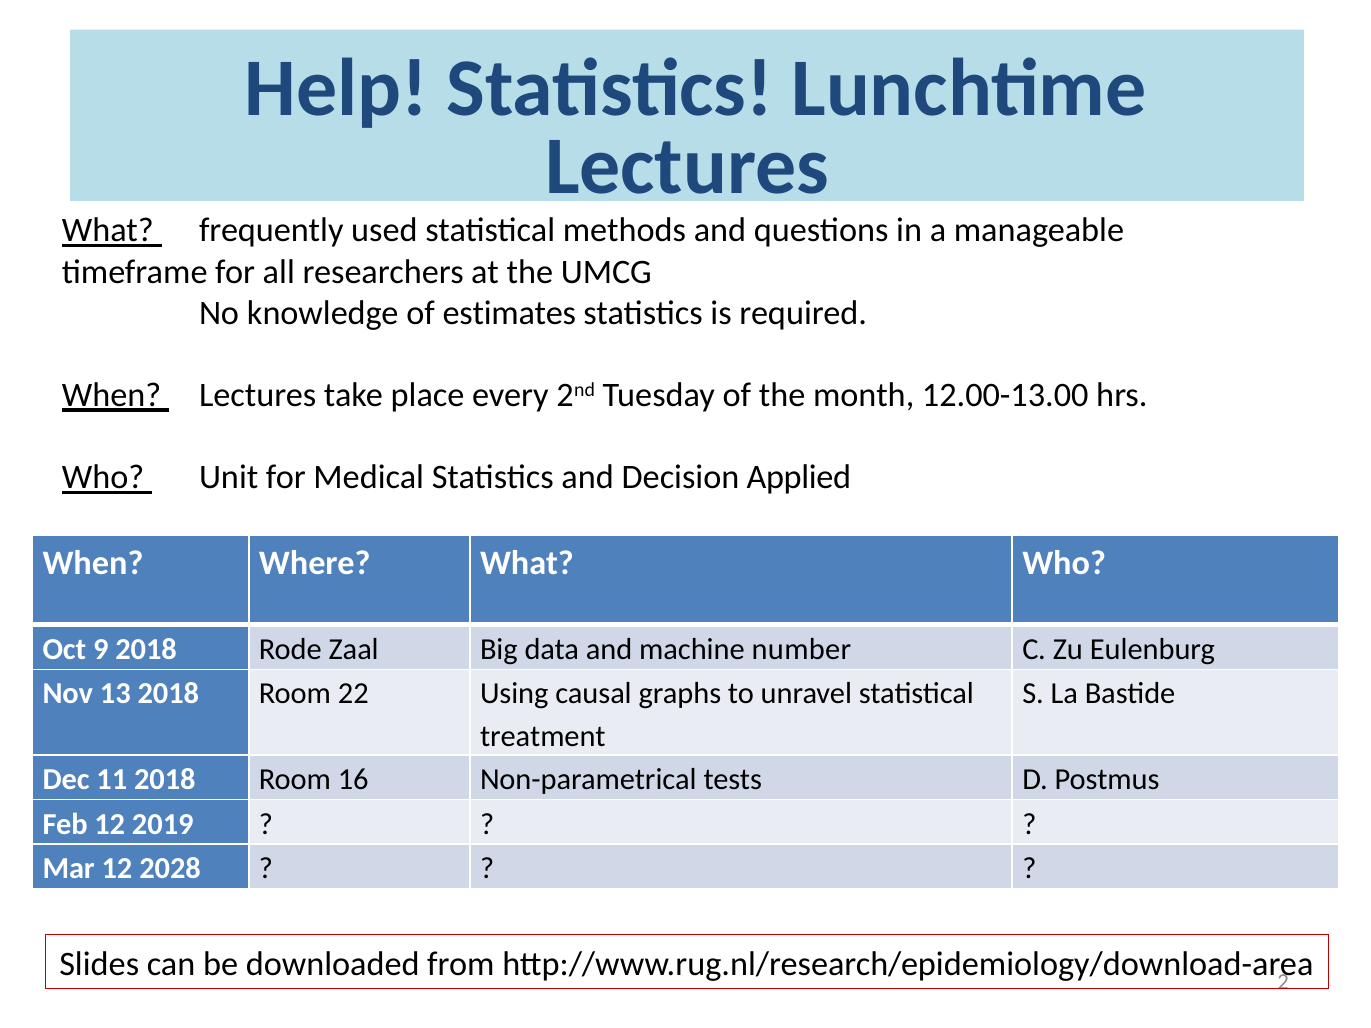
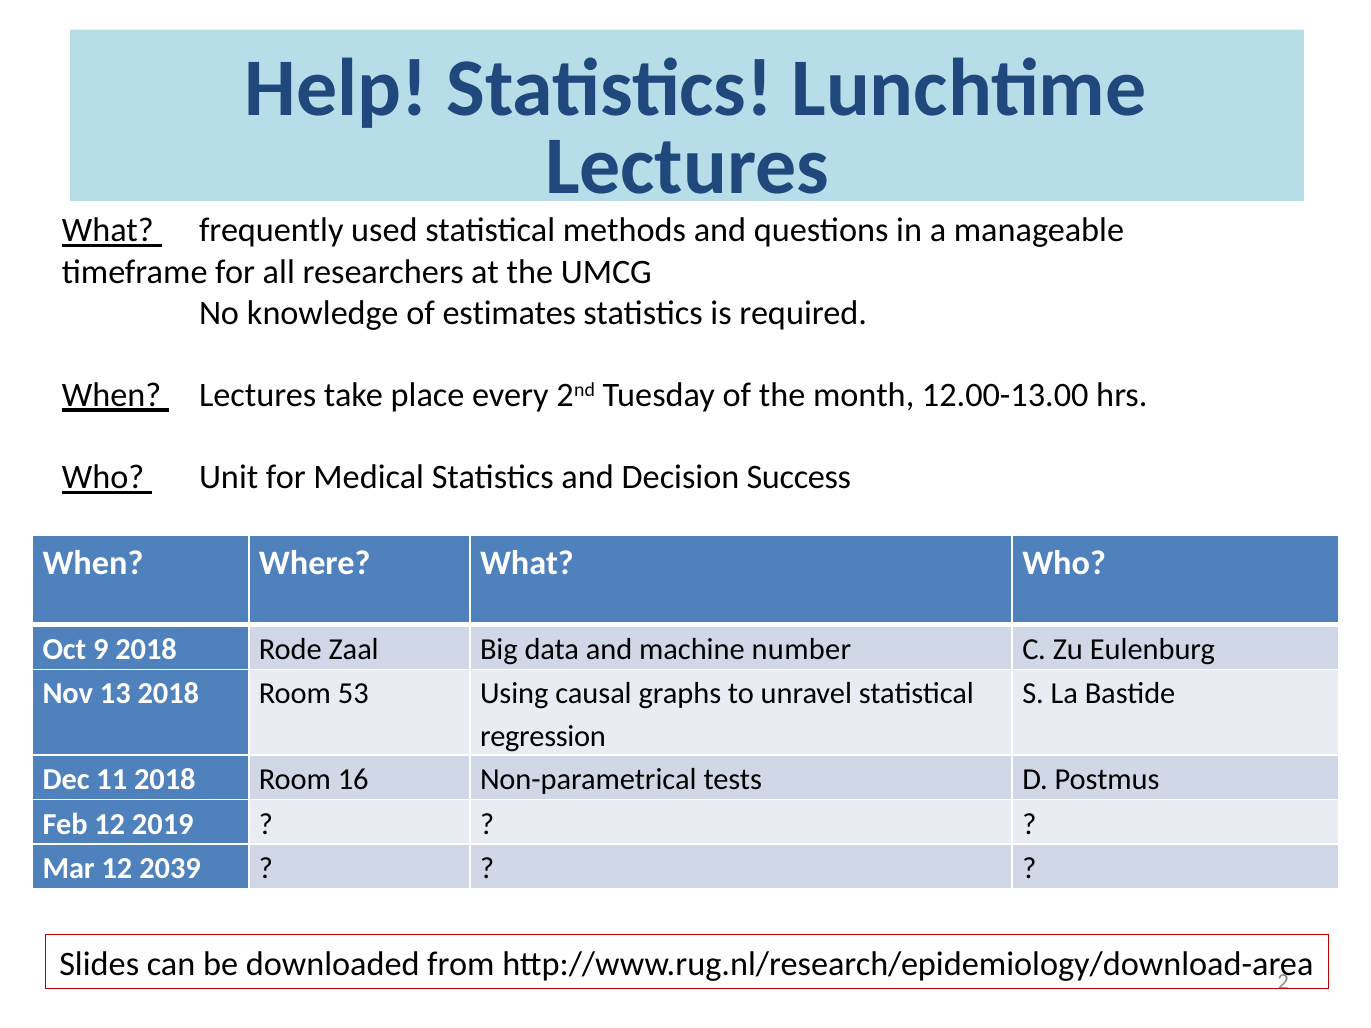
Applied: Applied -> Success (799, 477)
22: 22 -> 53 (353, 694)
treatment: treatment -> regression (543, 737)
2028: 2028 -> 2039 (170, 869)
